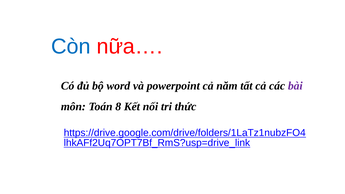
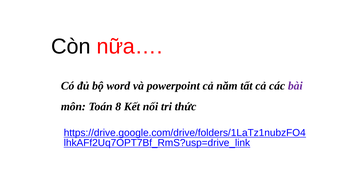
Còn colour: blue -> black (71, 47)
